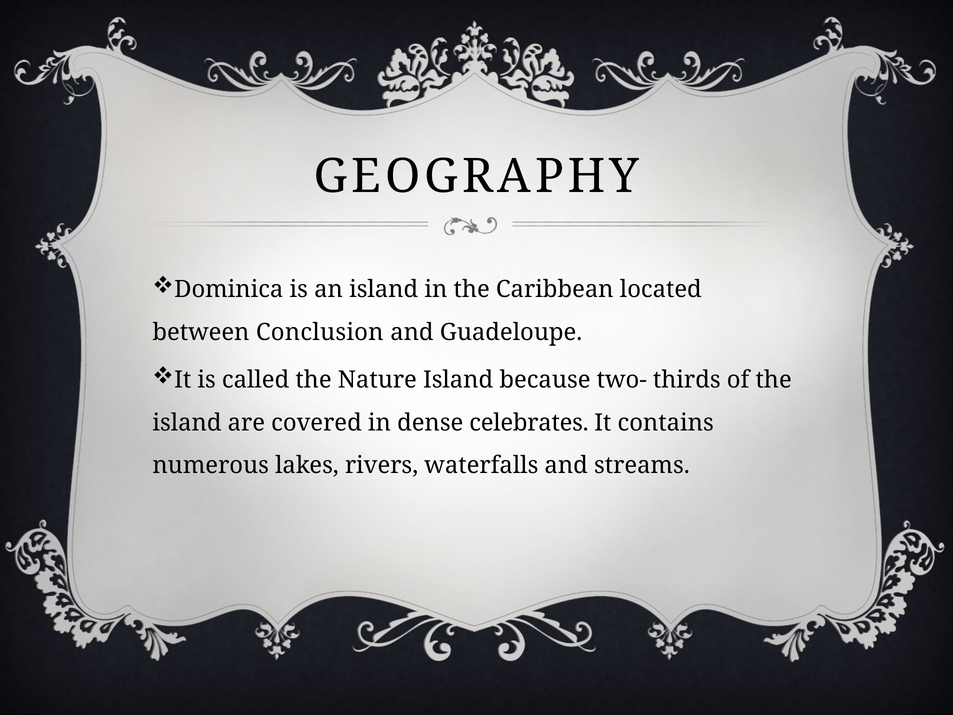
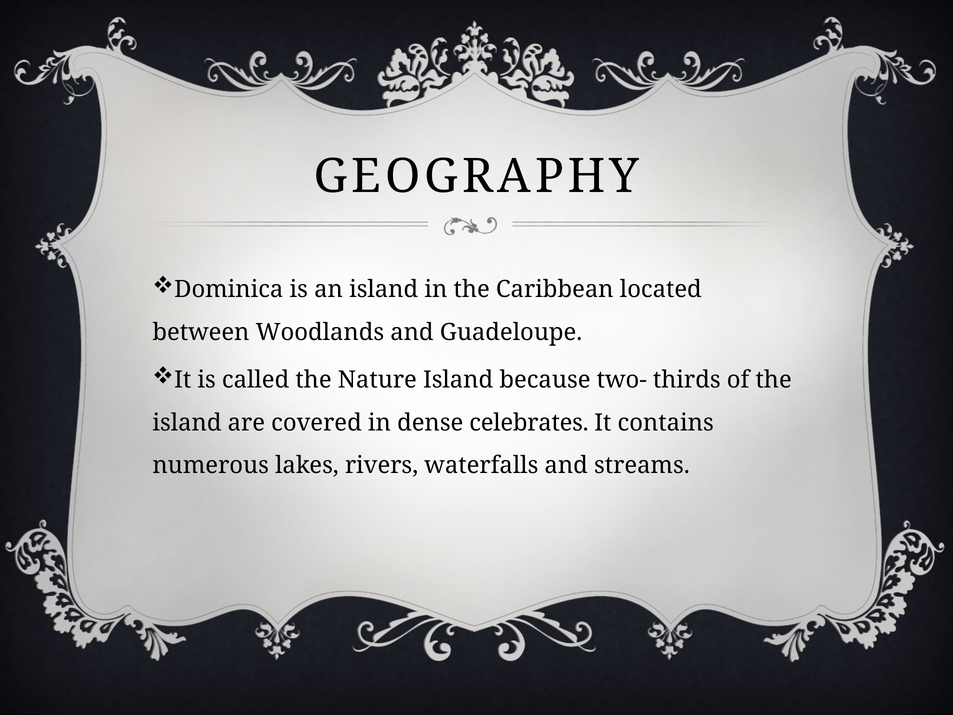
Conclusion: Conclusion -> Woodlands (320, 332)
